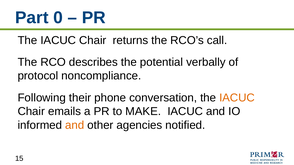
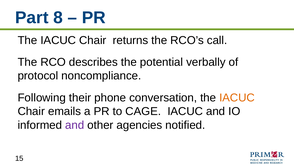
0: 0 -> 8 (58, 18)
MAKE: MAKE -> CAGE (143, 112)
and colour: orange -> purple (75, 125)
